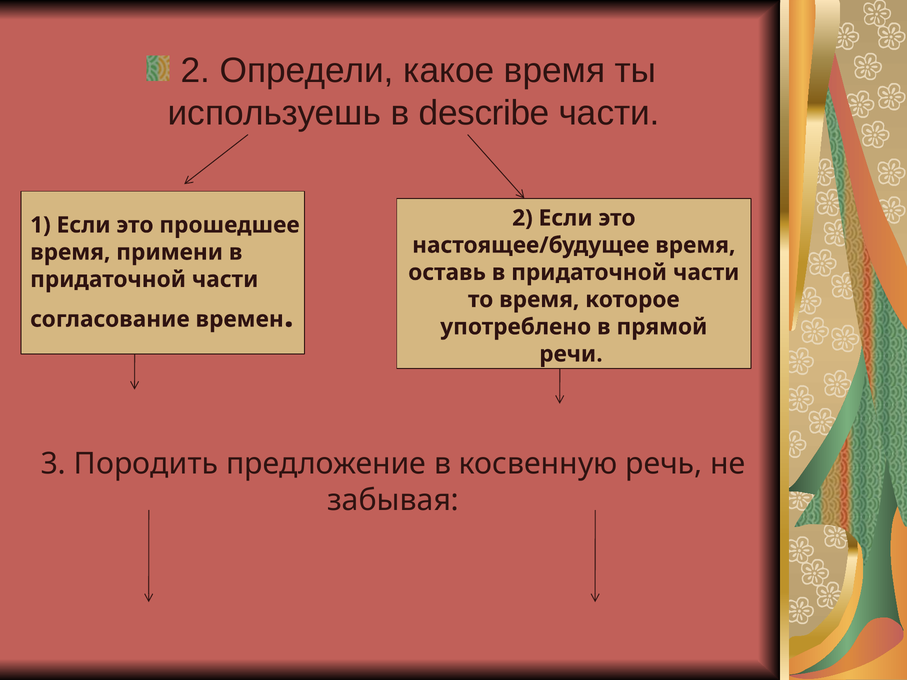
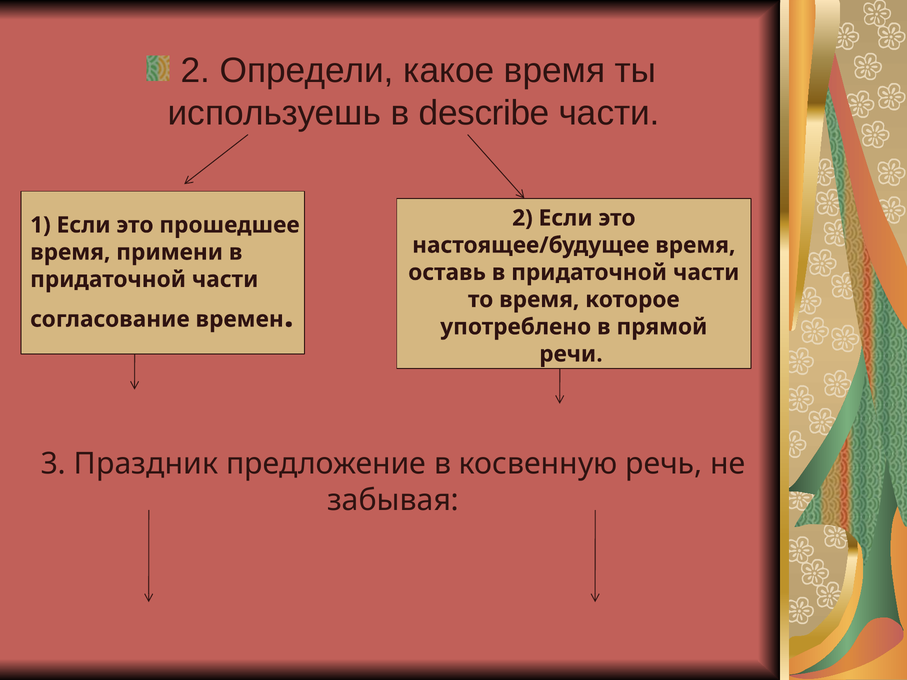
Породить: Породить -> Праздник (146, 464)
